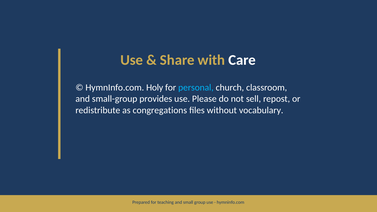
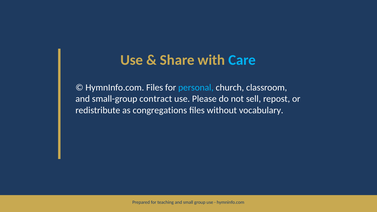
Care colour: white -> light blue (242, 60)
HymnInfo.com Holy: Holy -> Files (155, 88)
provides: provides -> contract (156, 99)
